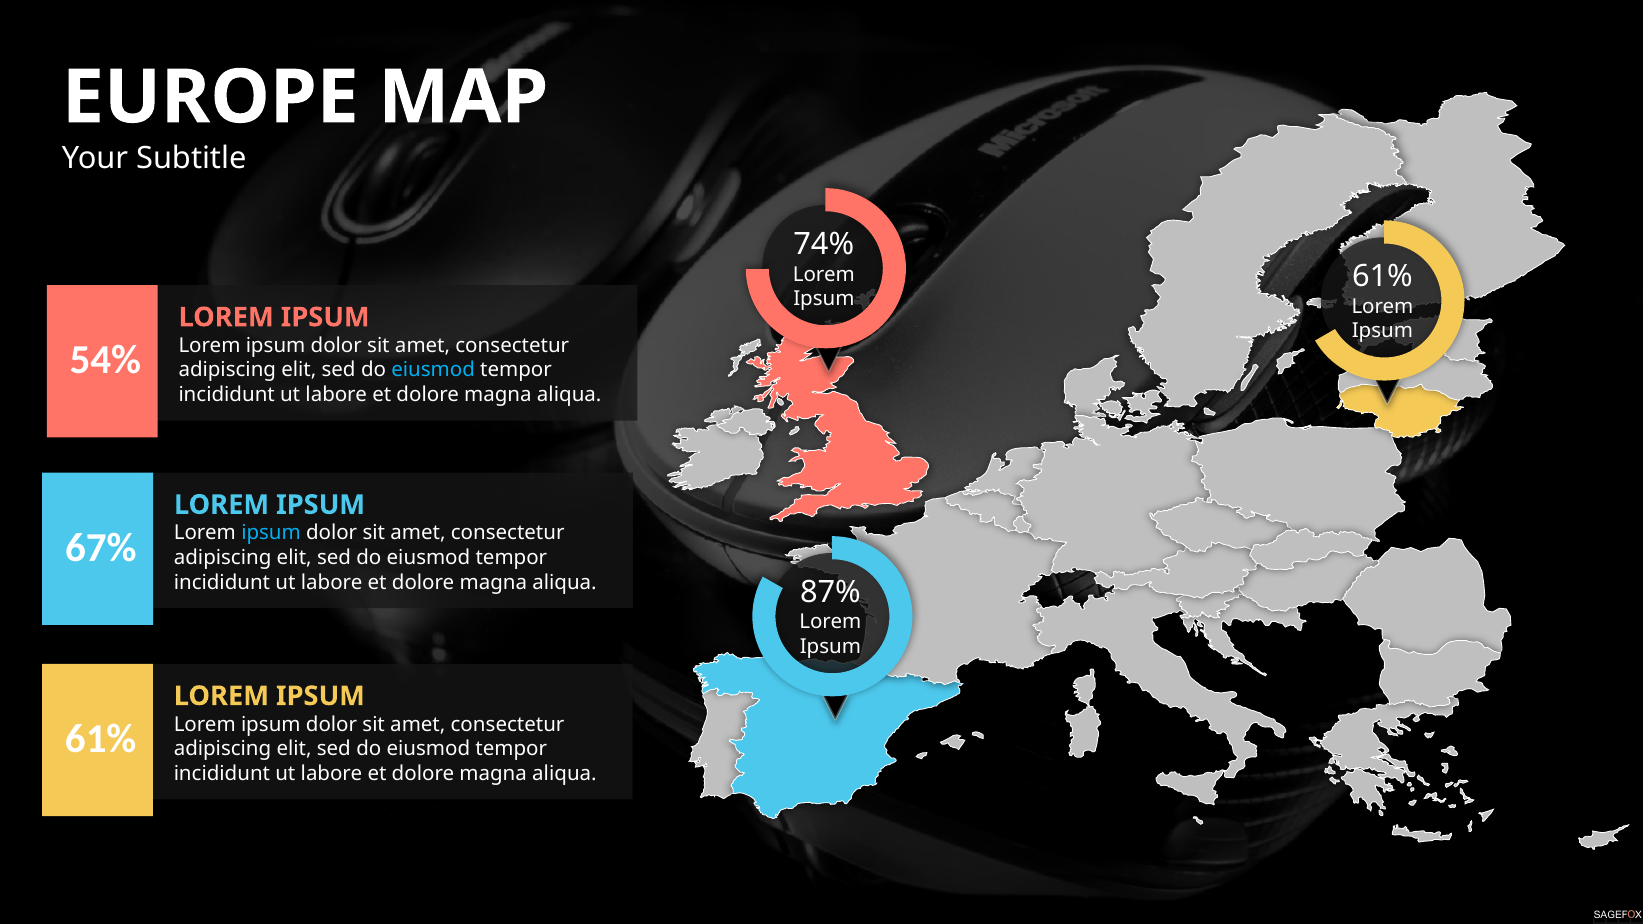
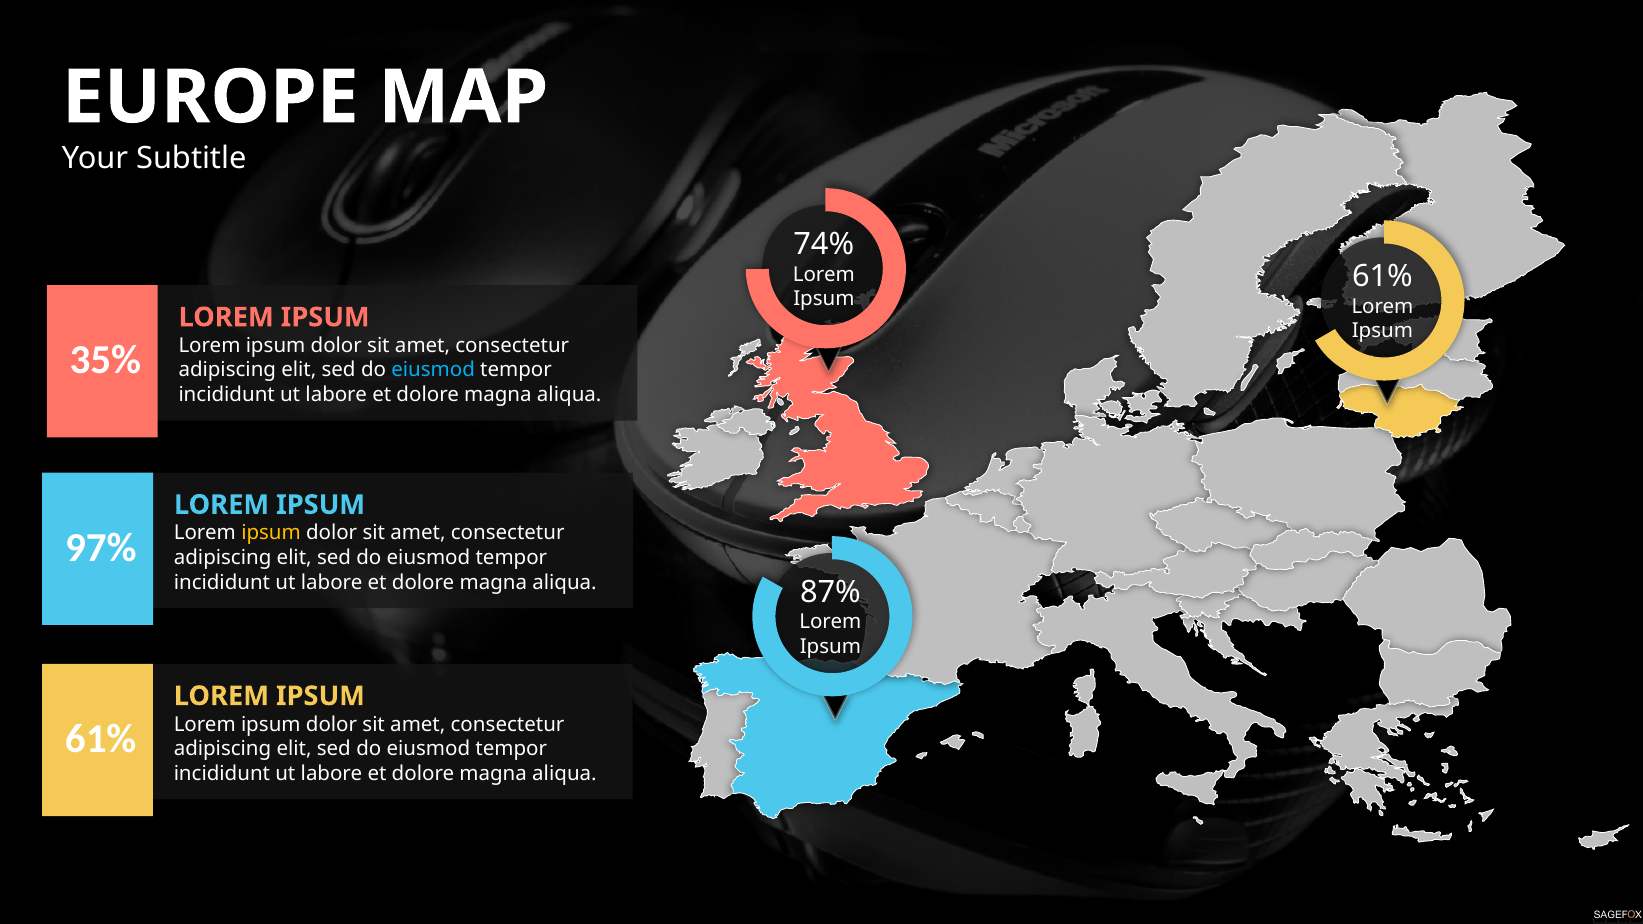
54%: 54% -> 35% (105, 360)
ipsum colour: light blue -> yellow (271, 533)
67%: 67% -> 97% (101, 548)
